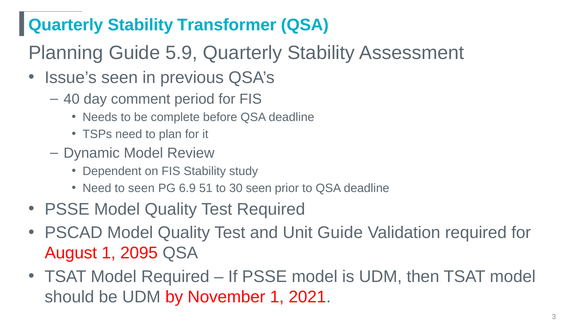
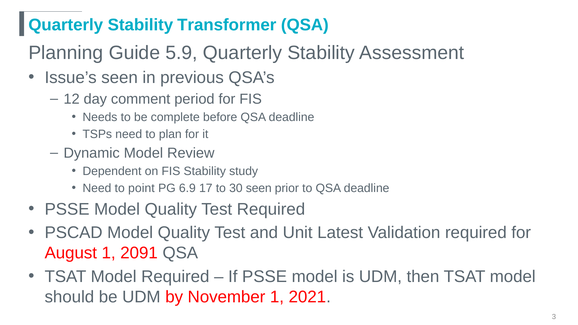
40: 40 -> 12 (72, 99)
to seen: seen -> point (141, 188)
51: 51 -> 17 (206, 188)
Unit Guide: Guide -> Latest (340, 233)
2095: 2095 -> 2091 (139, 253)
